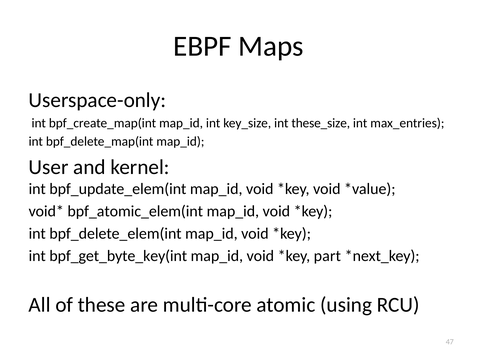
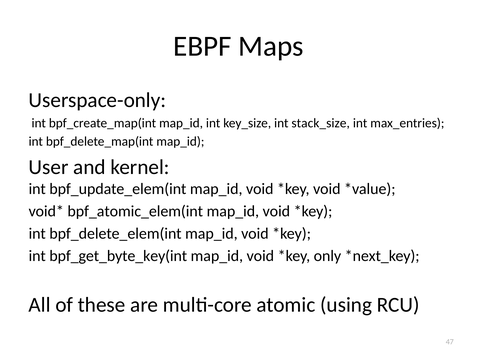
these_size: these_size -> stack_size (321, 123)
part: part -> only (327, 256)
